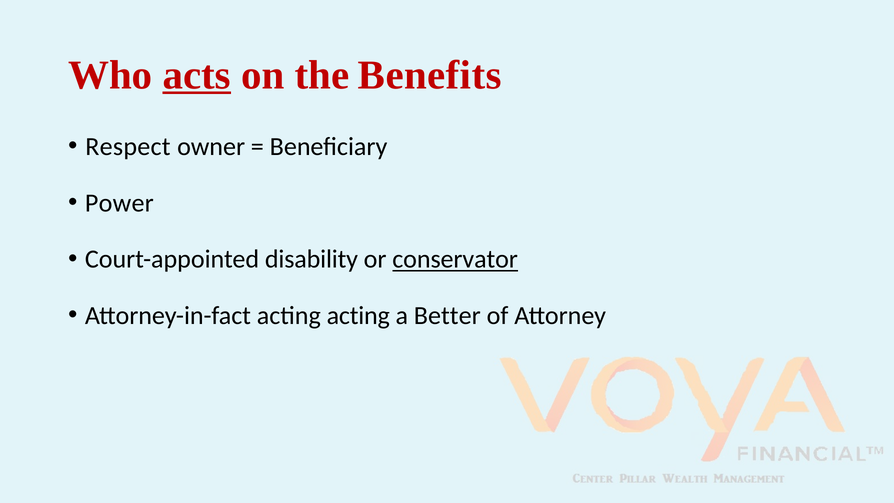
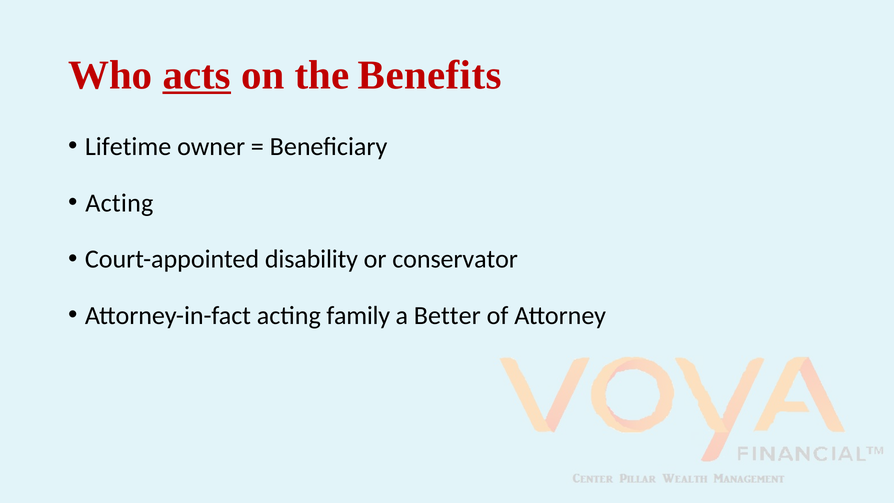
Respect: Respect -> Lifetime (128, 147)
Power: Power -> Acting (119, 203)
conservator underline: present -> none (455, 259)
acting acting: acting -> family (358, 316)
